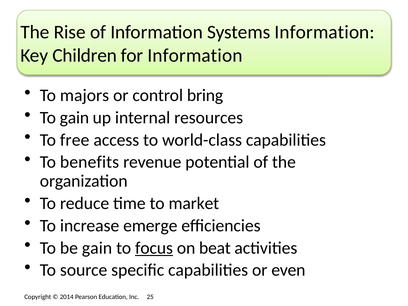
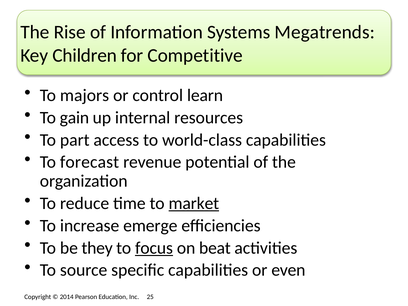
Systems Information: Information -> Megatrends (325, 32)
for Information: Information -> Competitive (195, 55)
bring: bring -> learn (205, 95)
free: free -> part (75, 140)
benefits: benefits -> forecast (90, 162)
market underline: none -> present (194, 203)
be gain: gain -> they (97, 248)
